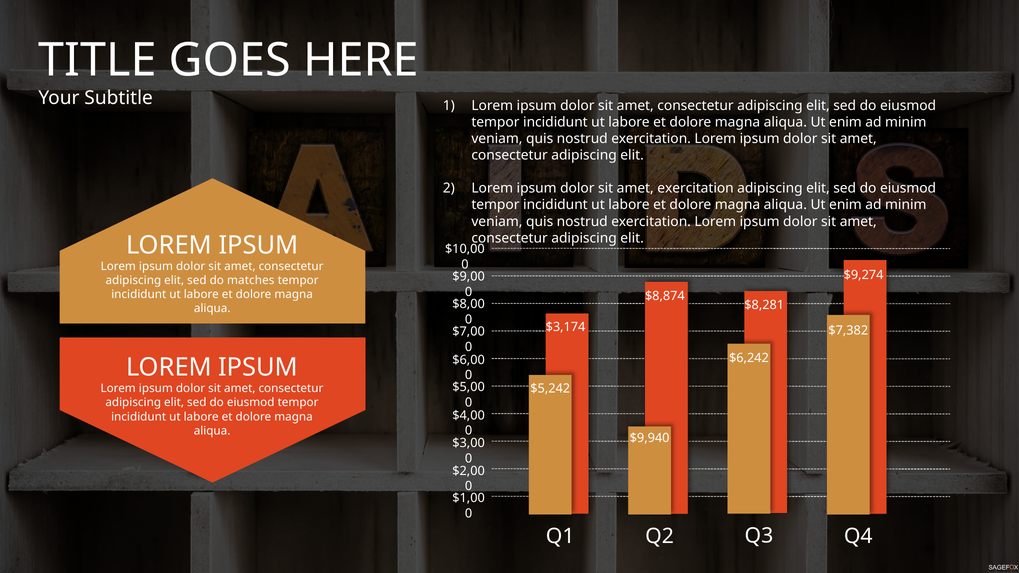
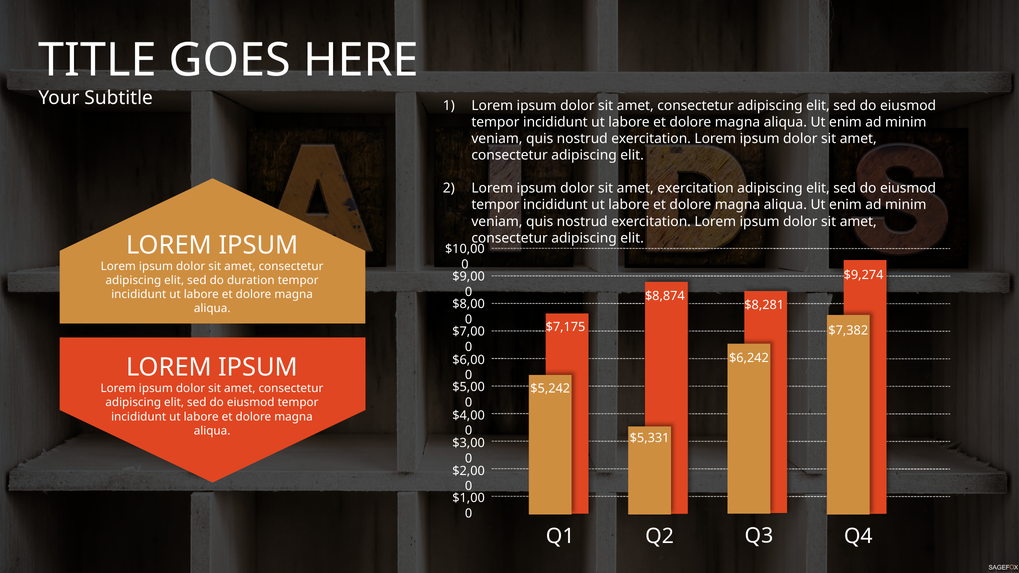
matches: matches -> duration (251, 281)
$3,174: $3,174 -> $7,175 (566, 327)
$9,940: $9,940 -> $5,331 (650, 438)
